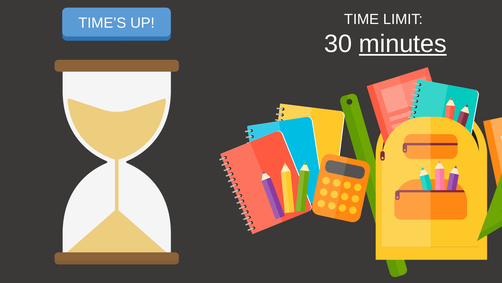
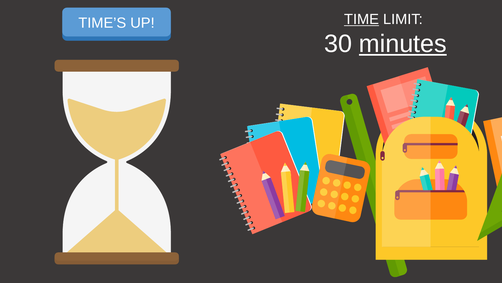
TIME underline: none -> present (362, 19)
